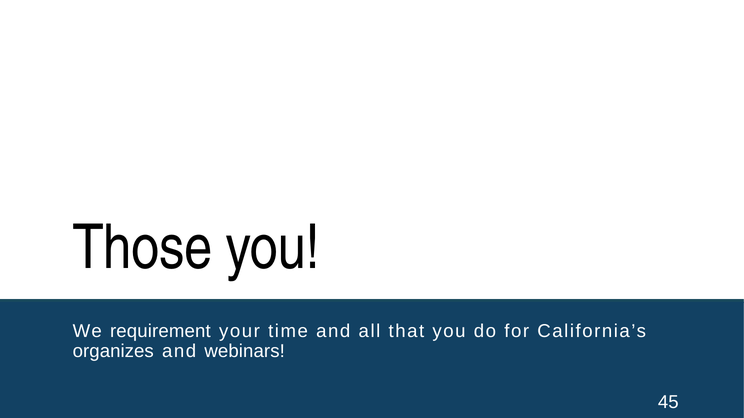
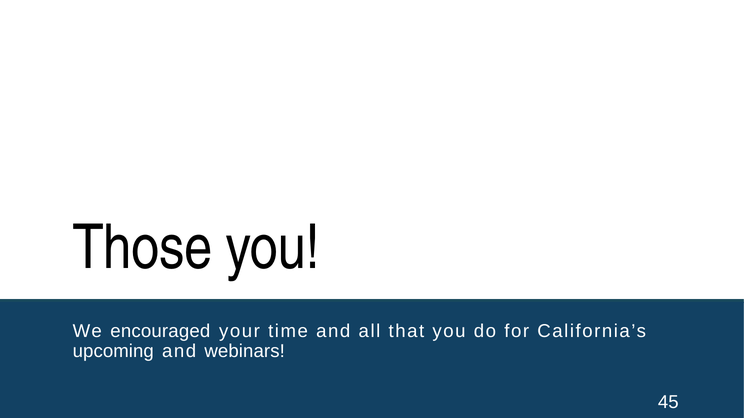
requirement: requirement -> encouraged (160, 332)
organizes: organizes -> upcoming (113, 352)
